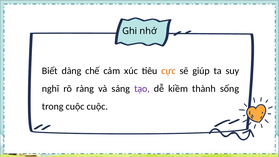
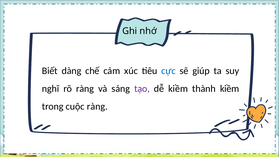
cực colour: orange -> blue (169, 71)
thành sống: sống -> kiềm (230, 89)
cuộc cuộc: cuộc -> ràng (97, 106)
